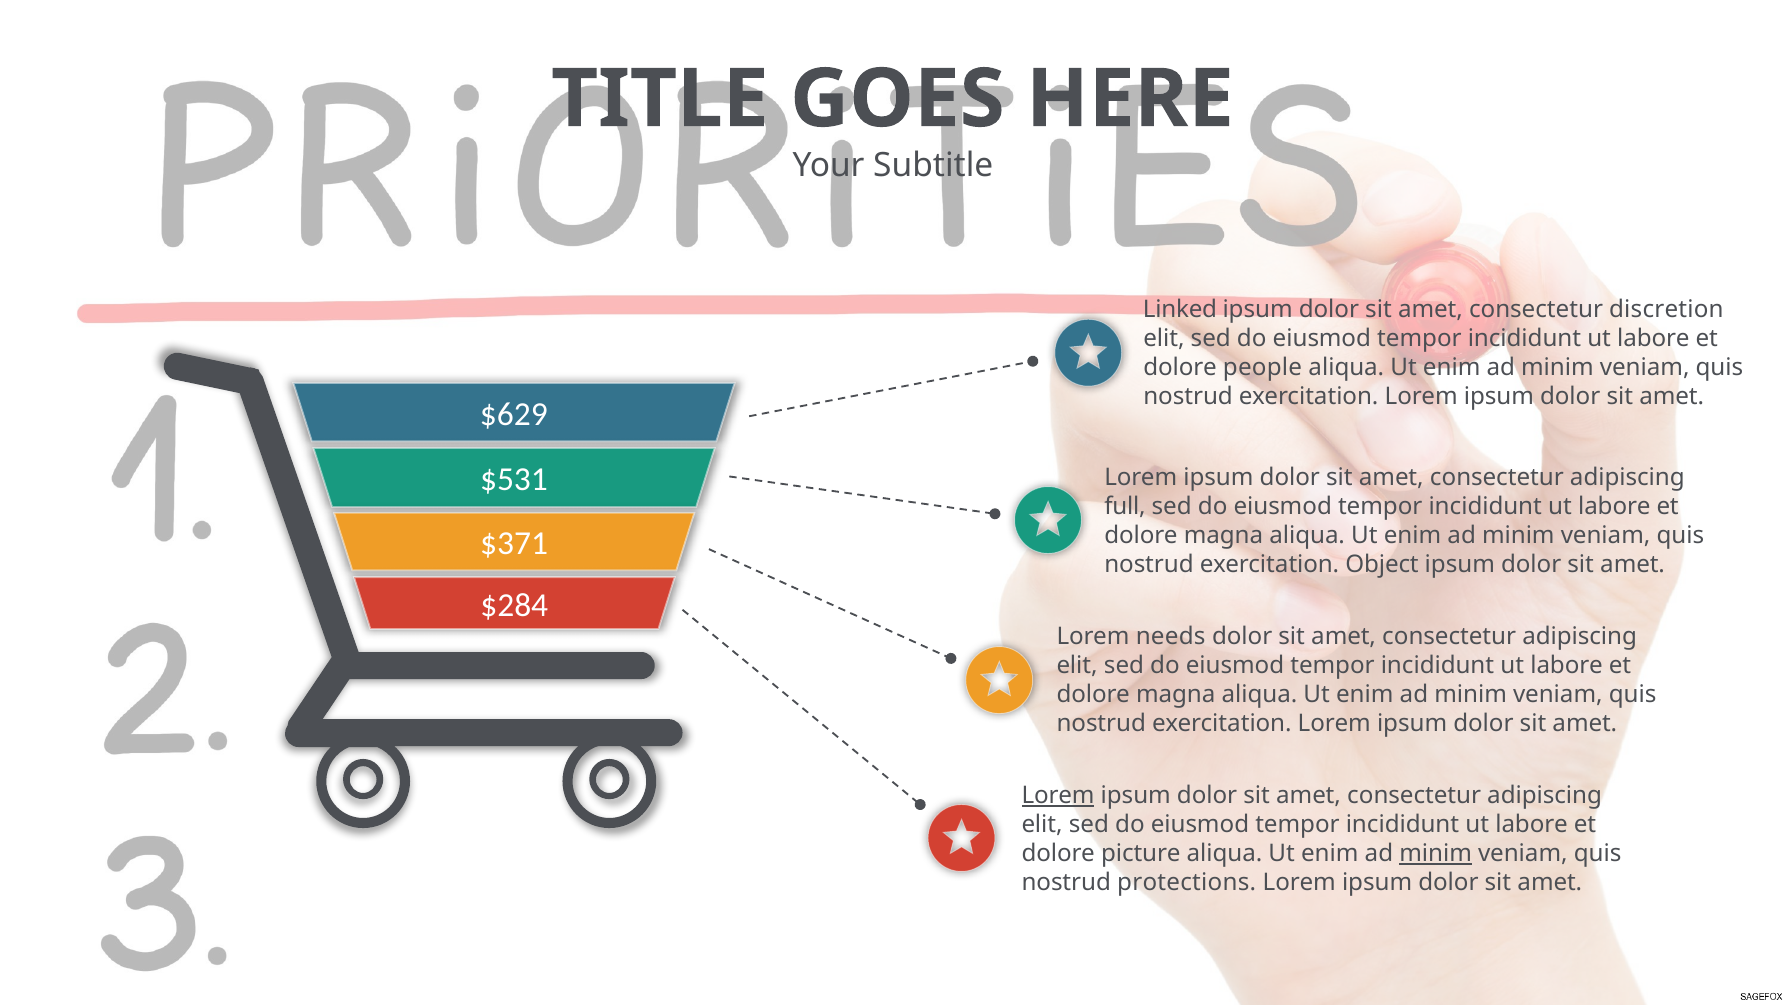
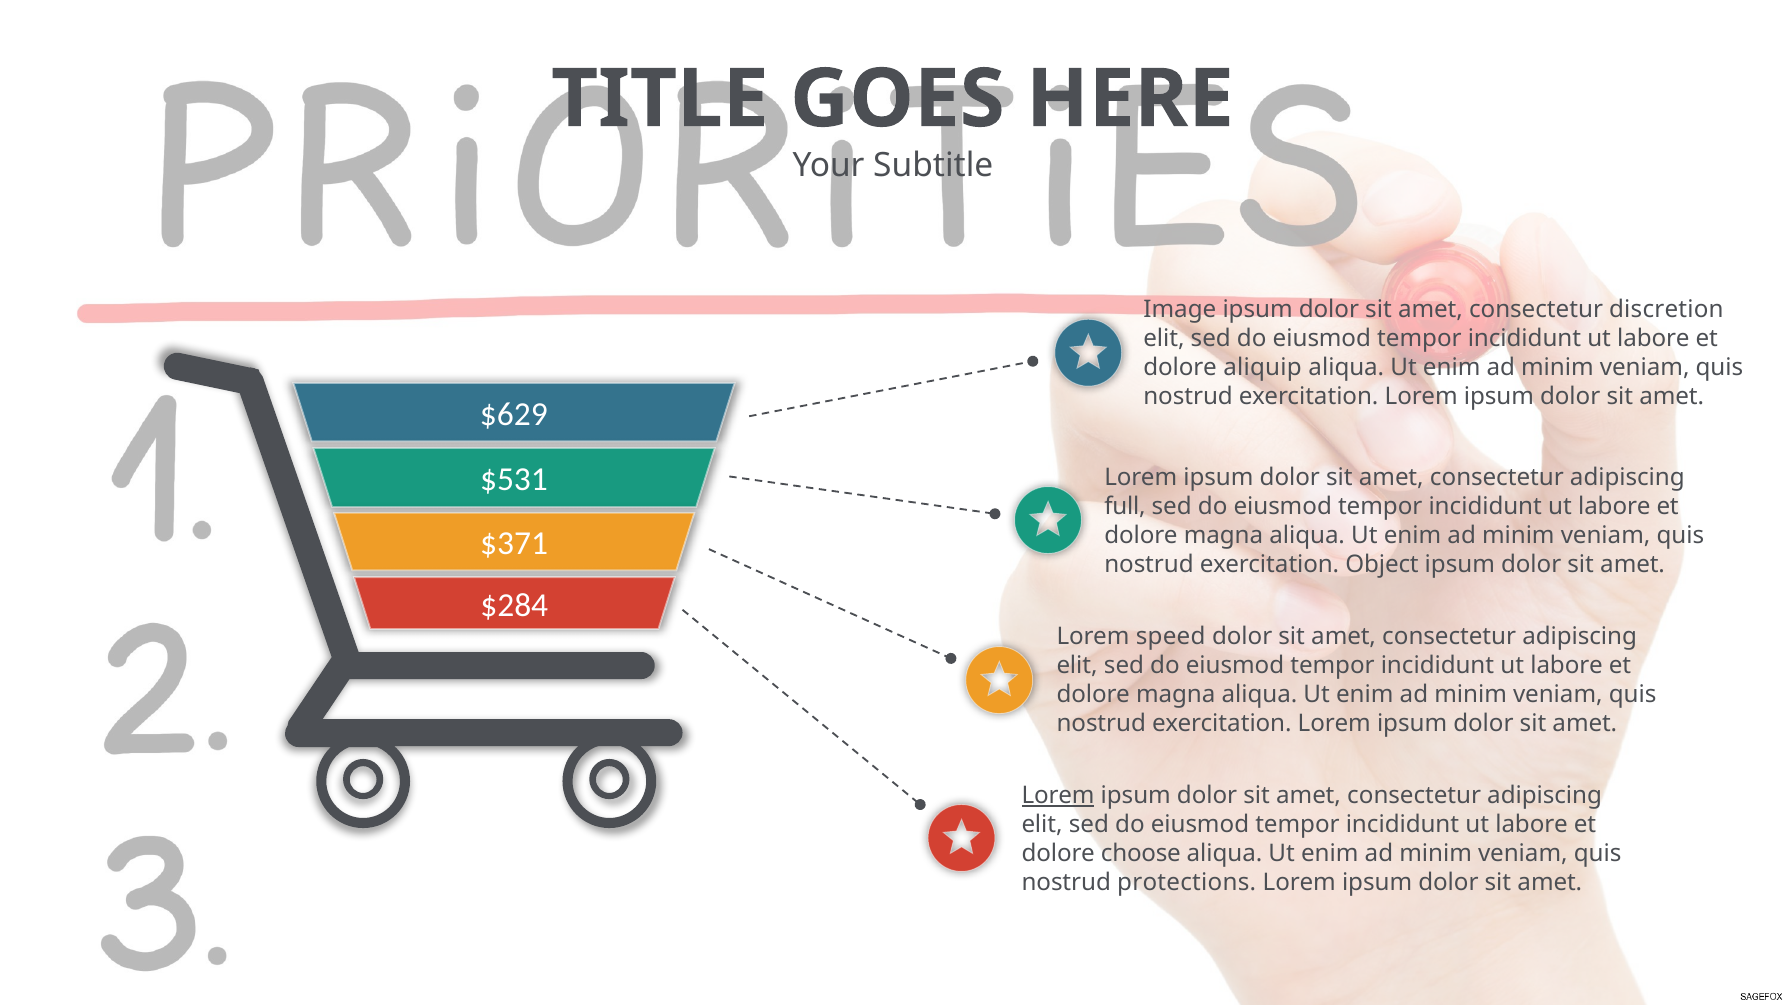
Linked: Linked -> Image (1180, 310)
people: people -> aliquip (1263, 368)
needs: needs -> speed (1171, 636)
picture: picture -> choose (1141, 853)
minim underline: present -> none (1436, 853)
